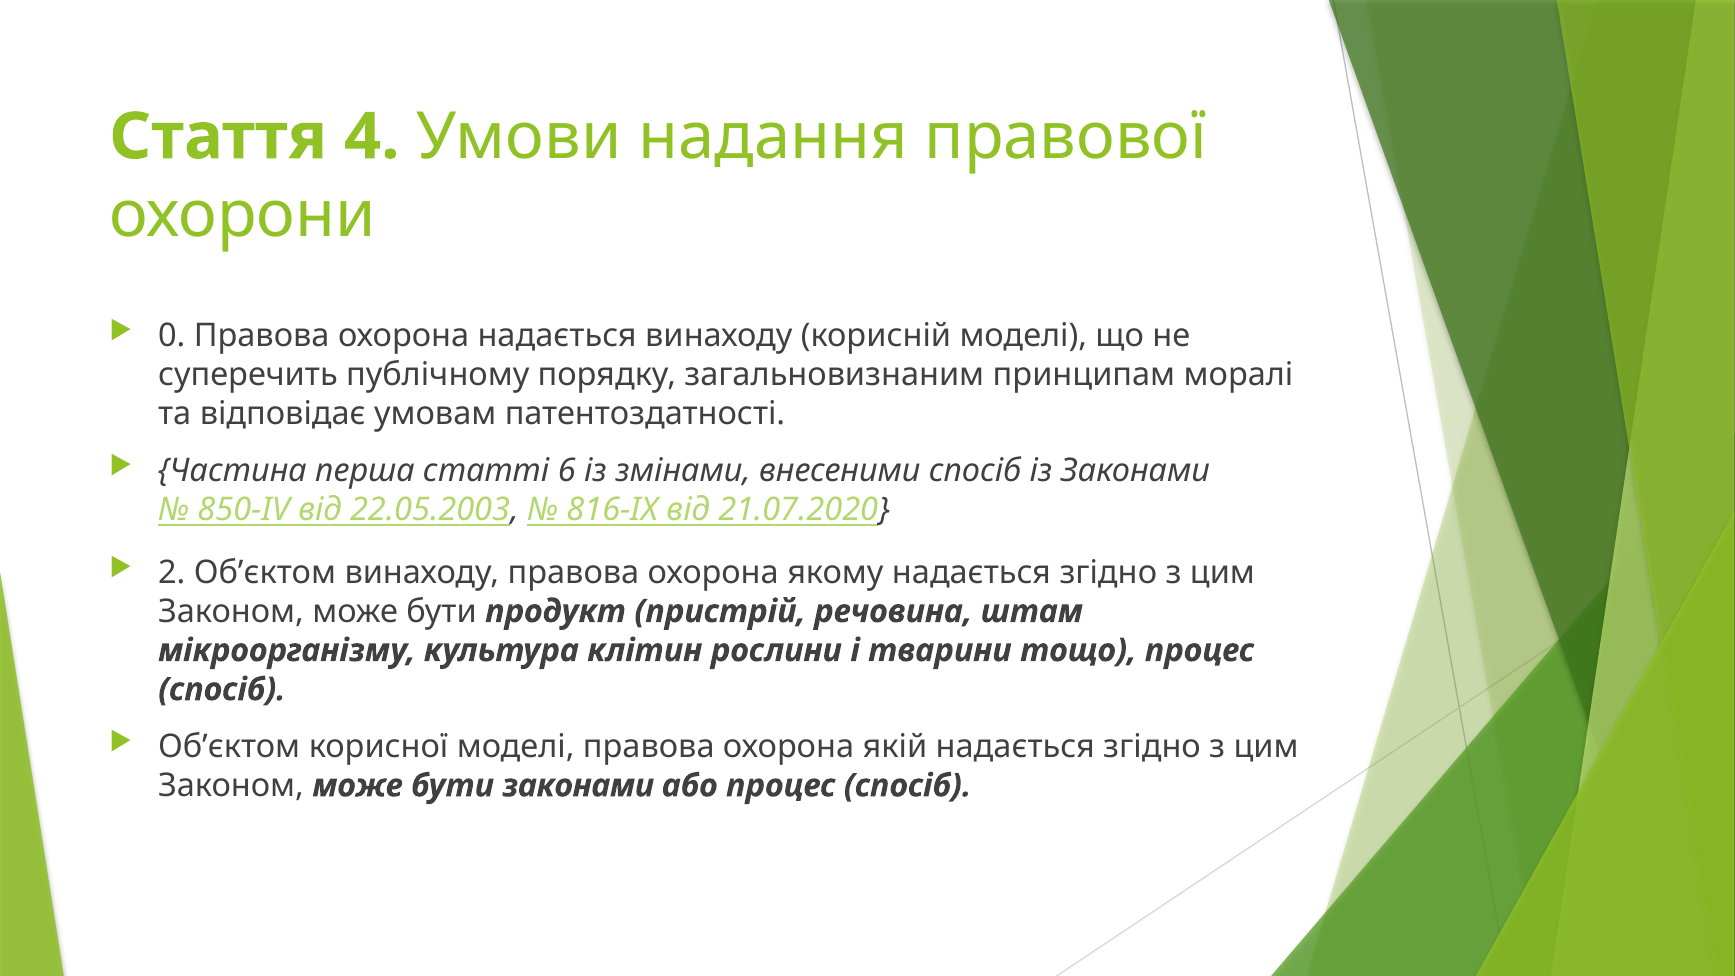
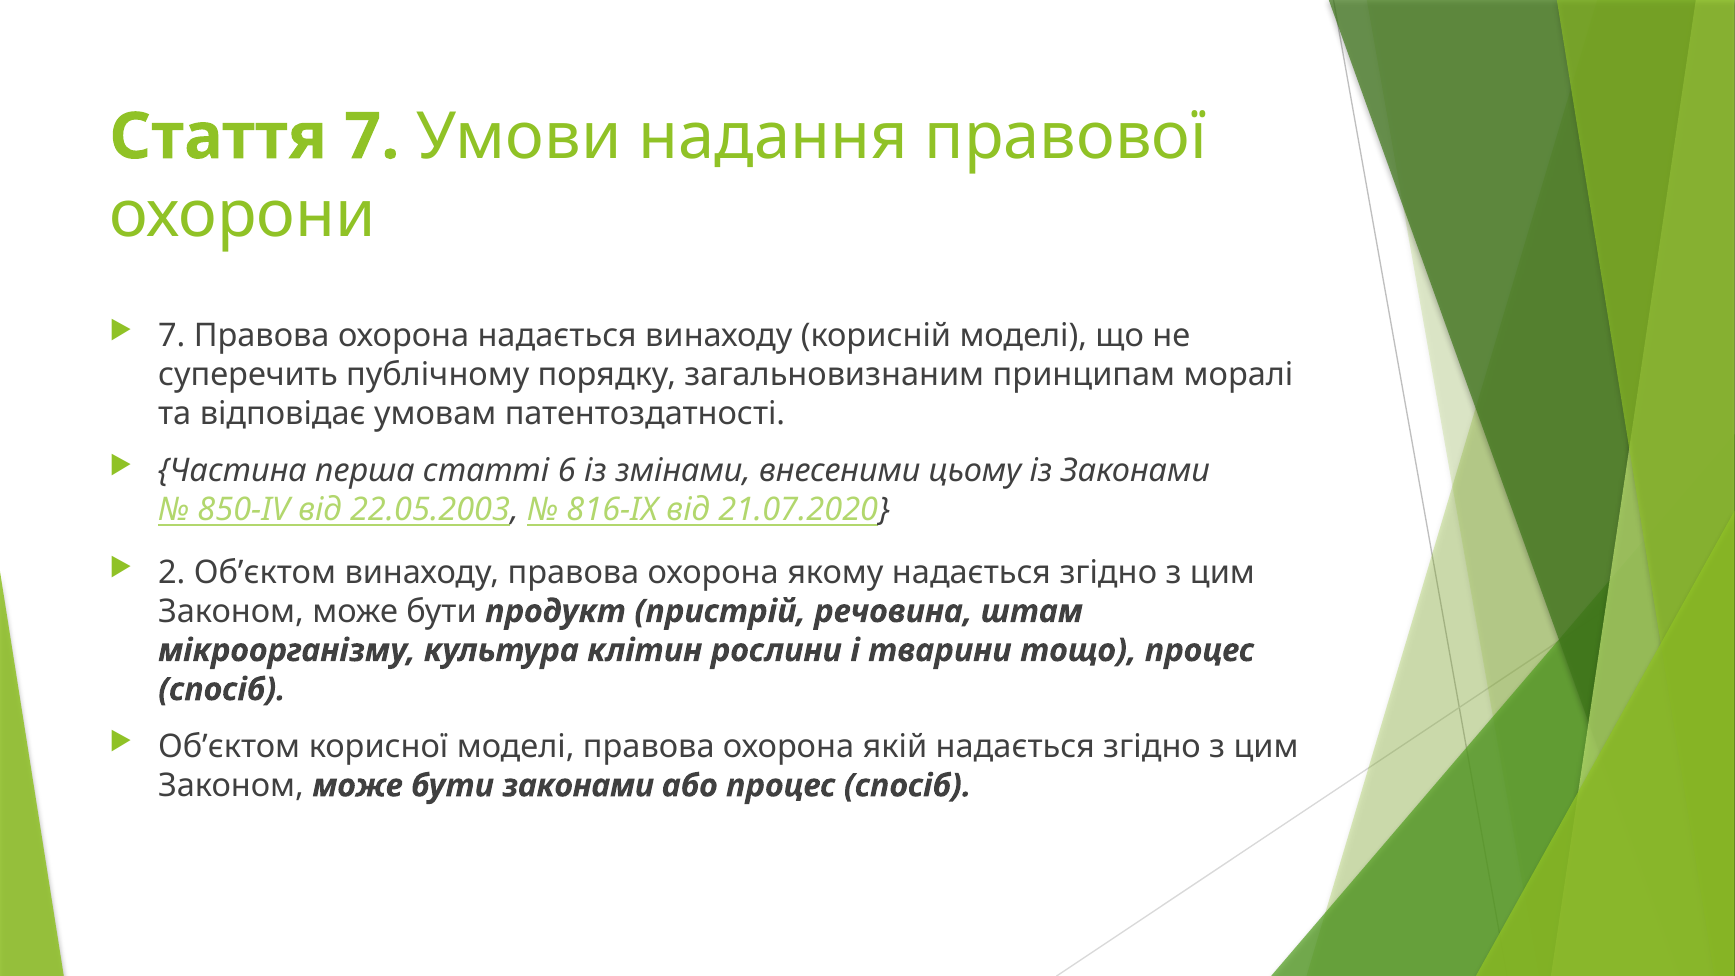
Стаття 4: 4 -> 7 (372, 137)
0: 0 -> 7 (172, 336)
внесеними спосіб: спосіб -> цьому (975, 471)
